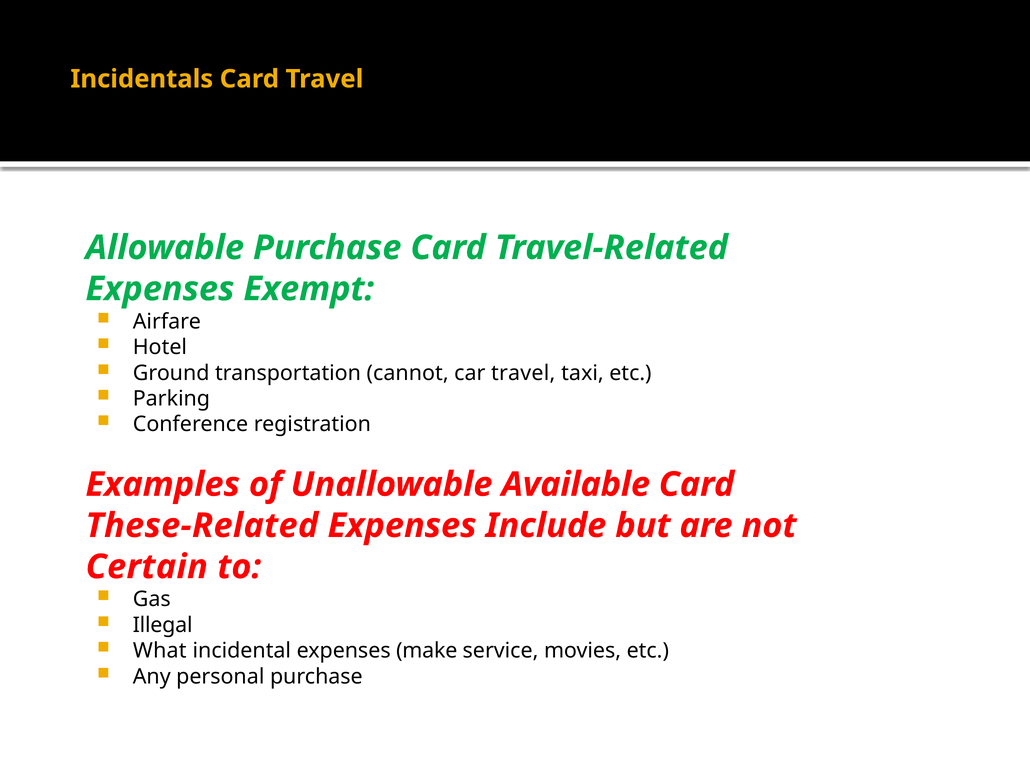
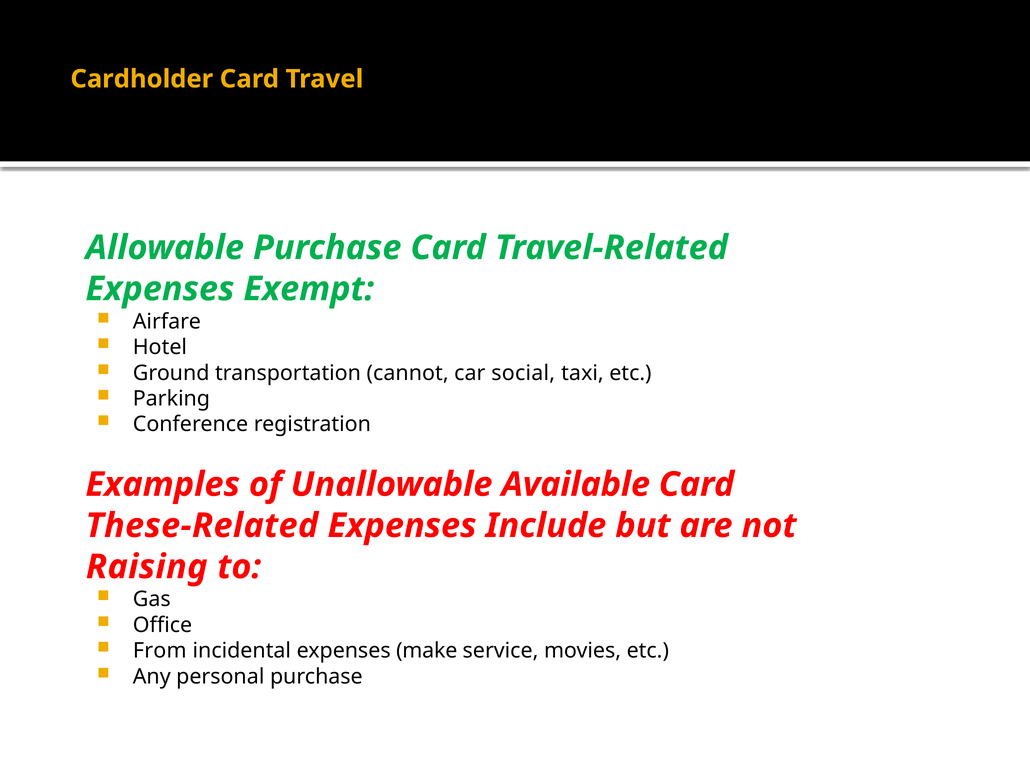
Incidentals: Incidentals -> Cardholder (142, 79)
car travel: travel -> social (523, 373)
Certain: Certain -> Raising (147, 567)
Illegal: Illegal -> Office (163, 626)
What: What -> From (160, 651)
